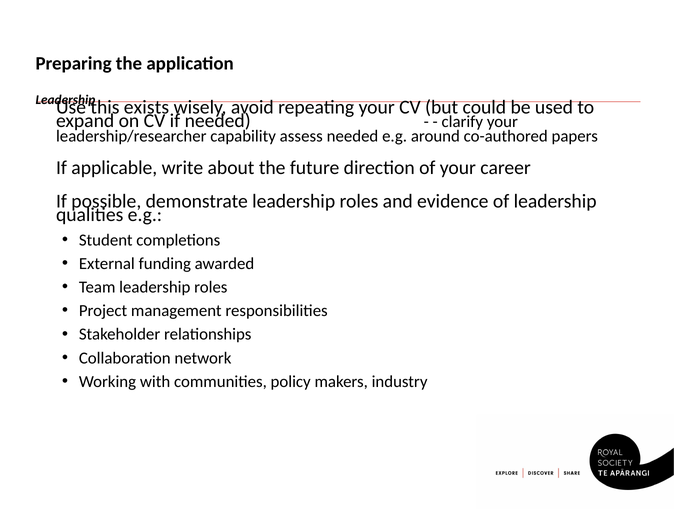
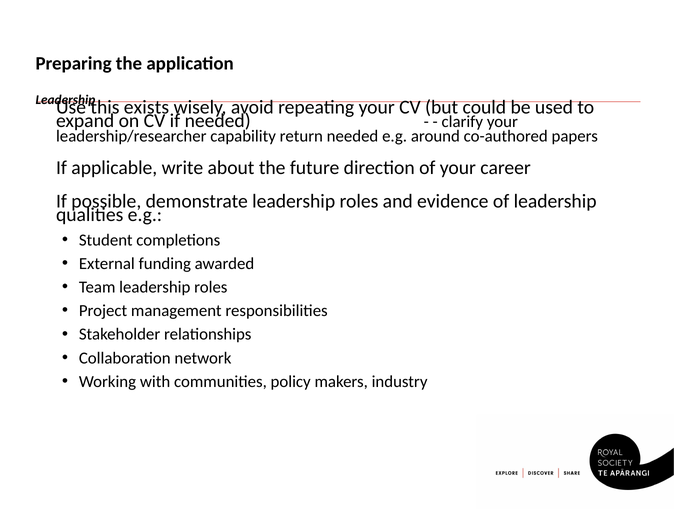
assess: assess -> return (301, 136)
